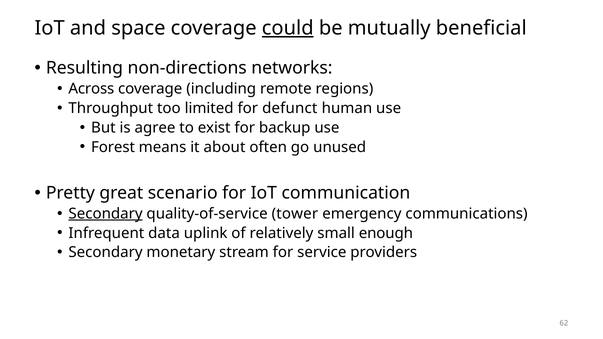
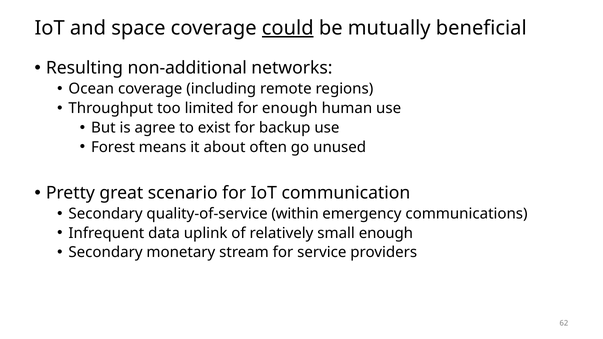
non-directions: non-directions -> non-additional (187, 68)
Across: Across -> Ocean (91, 89)
for defunct: defunct -> enough (290, 108)
Secondary underline: present -> none (106, 214)
tower: tower -> within (295, 214)
